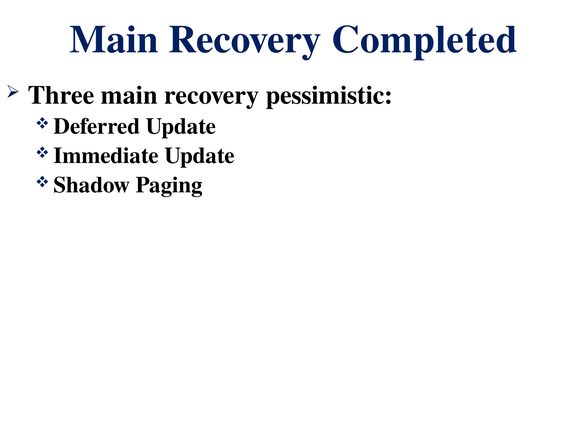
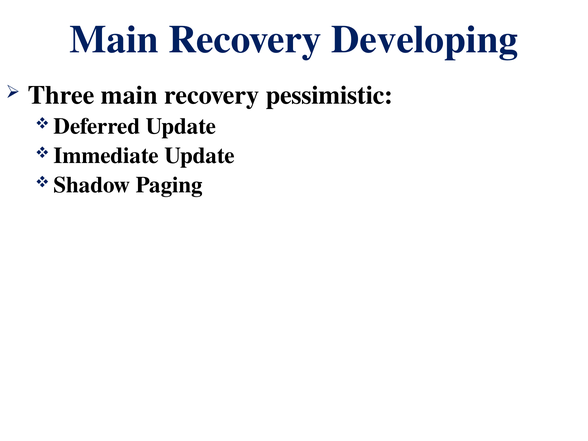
Completed: Completed -> Developing (425, 39)
